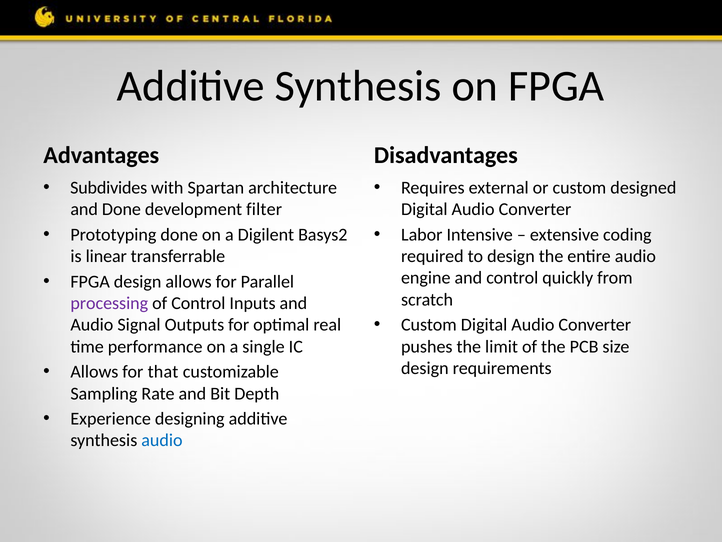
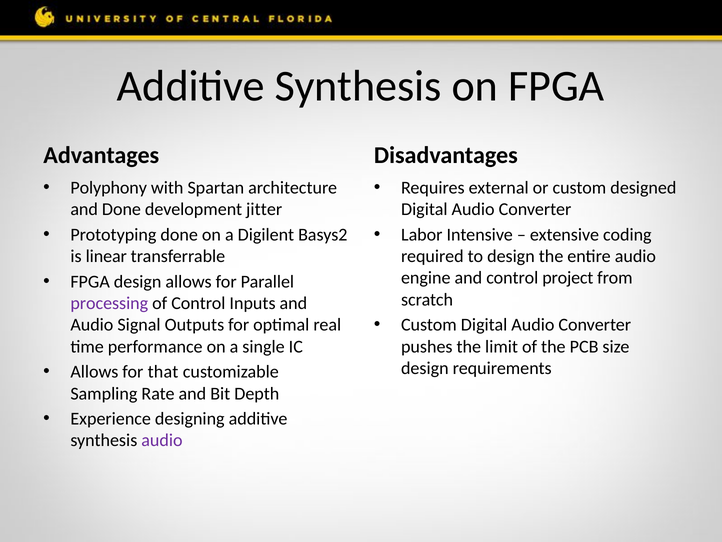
Subdivides: Subdivides -> Polyphony (109, 187)
filter: filter -> jitter (264, 209)
quickly: quickly -> project (568, 278)
audio colour: blue -> purple (162, 440)
